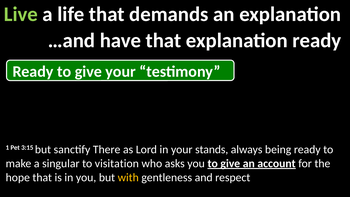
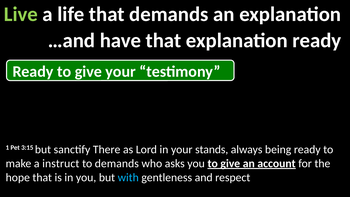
singular: singular -> instruct (61, 163)
to visitation: visitation -> demands (117, 163)
with colour: yellow -> light blue (128, 177)
